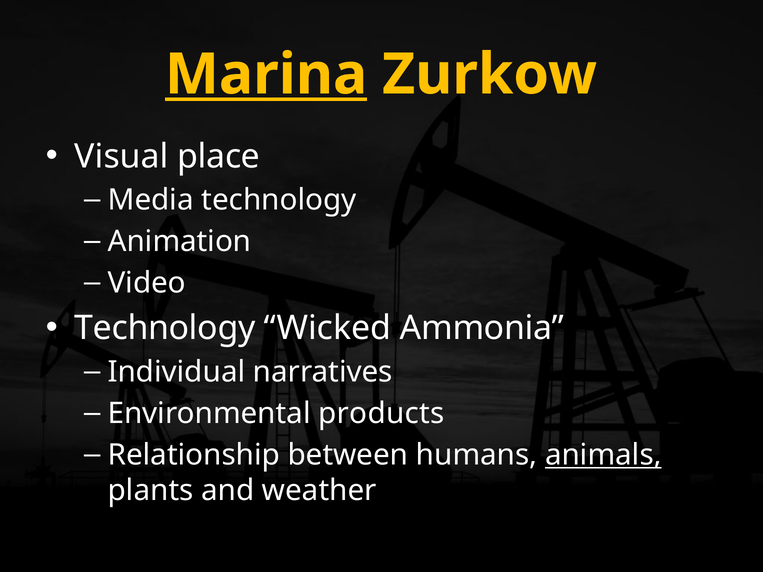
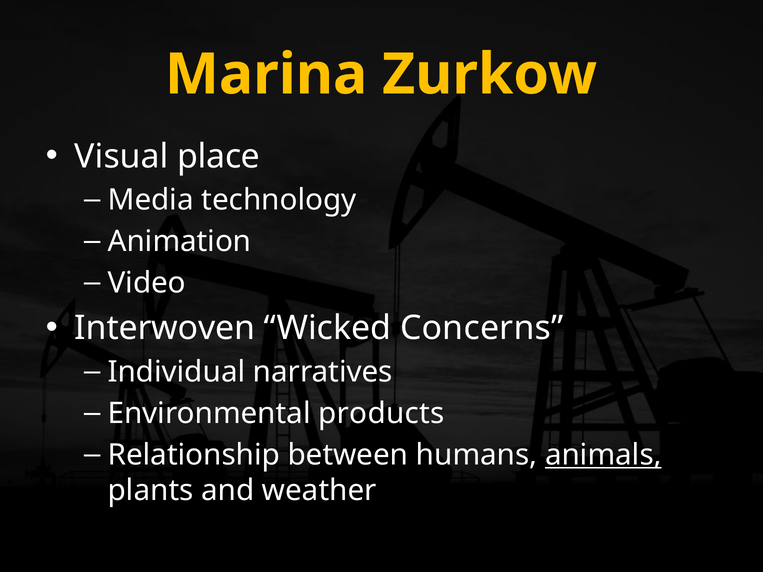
Marina underline: present -> none (266, 75)
Technology: Technology -> Interwoven (165, 328)
Ammonia: Ammonia -> Concerns (482, 328)
